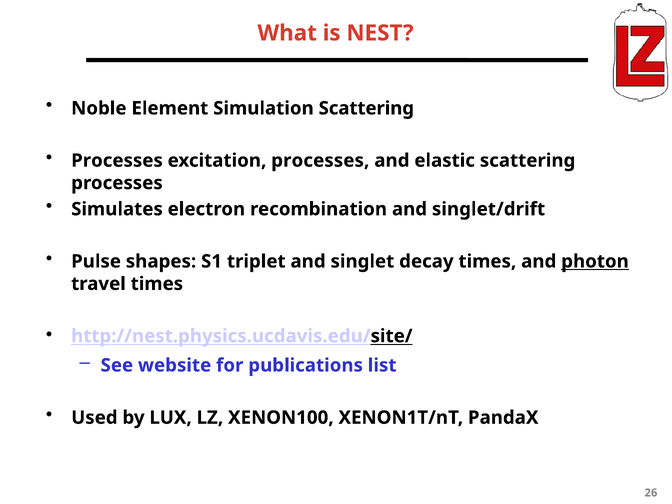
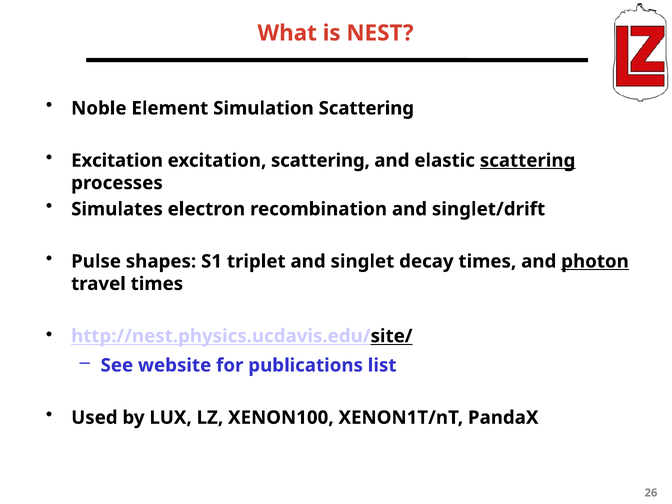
Processes: Processes -> Excitation (117, 161)
excitation processes: processes -> scattering (320, 161)
scattering underline: none -> present (528, 161)
